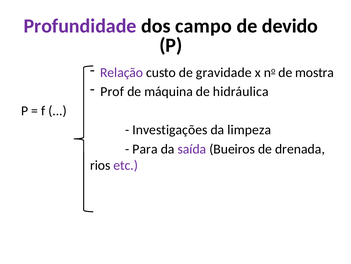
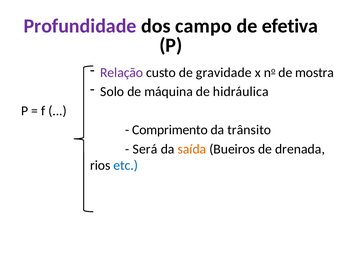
devido: devido -> efetiva (290, 26)
Prof: Prof -> Solo (112, 91)
Investigações: Investigações -> Comprimento (170, 130)
limpeza: limpeza -> trânsito (249, 130)
Para: Para -> Será (145, 149)
saída colour: purple -> orange (192, 149)
etc colour: purple -> blue (126, 165)
